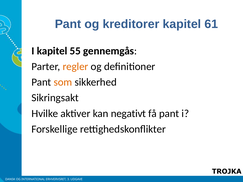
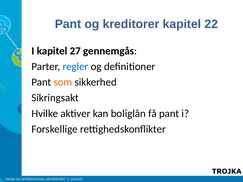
61: 61 -> 22 (211, 24)
55: 55 -> 27 (75, 51)
regler colour: orange -> blue (75, 67)
negativt: negativt -> boliglån (128, 114)
